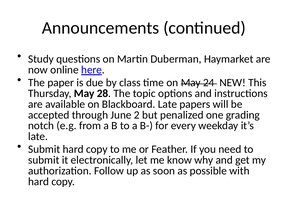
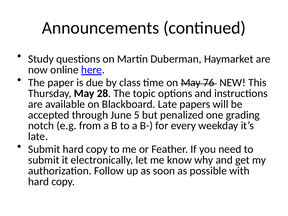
24: 24 -> 76 (209, 83)
2: 2 -> 5 (137, 115)
